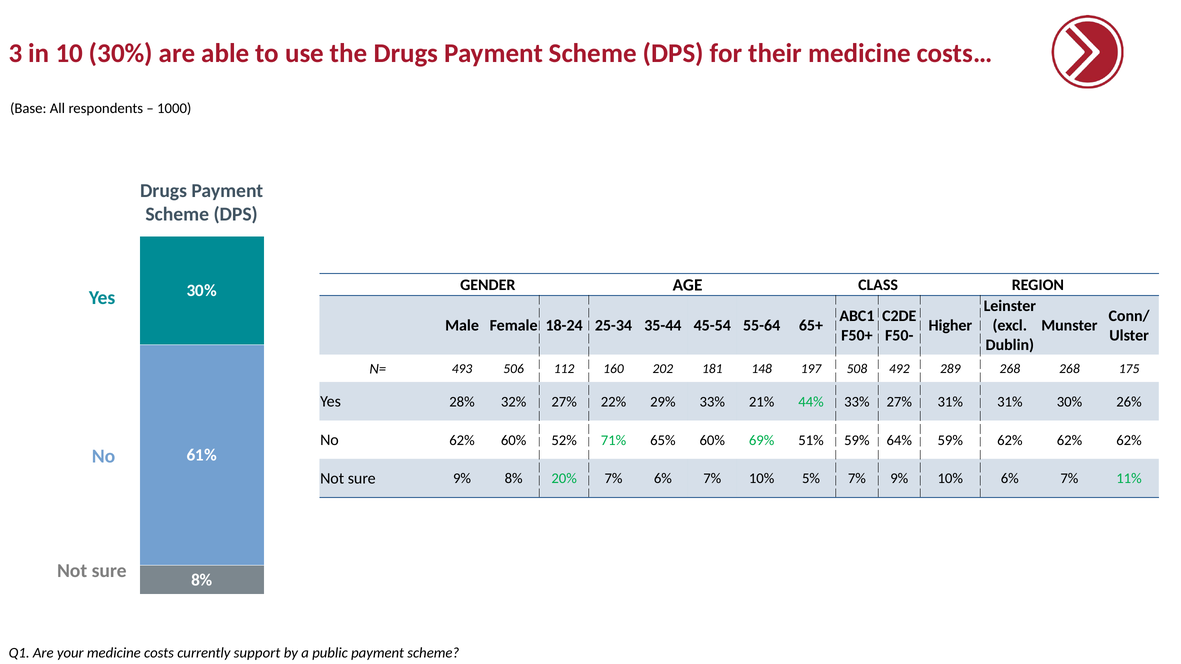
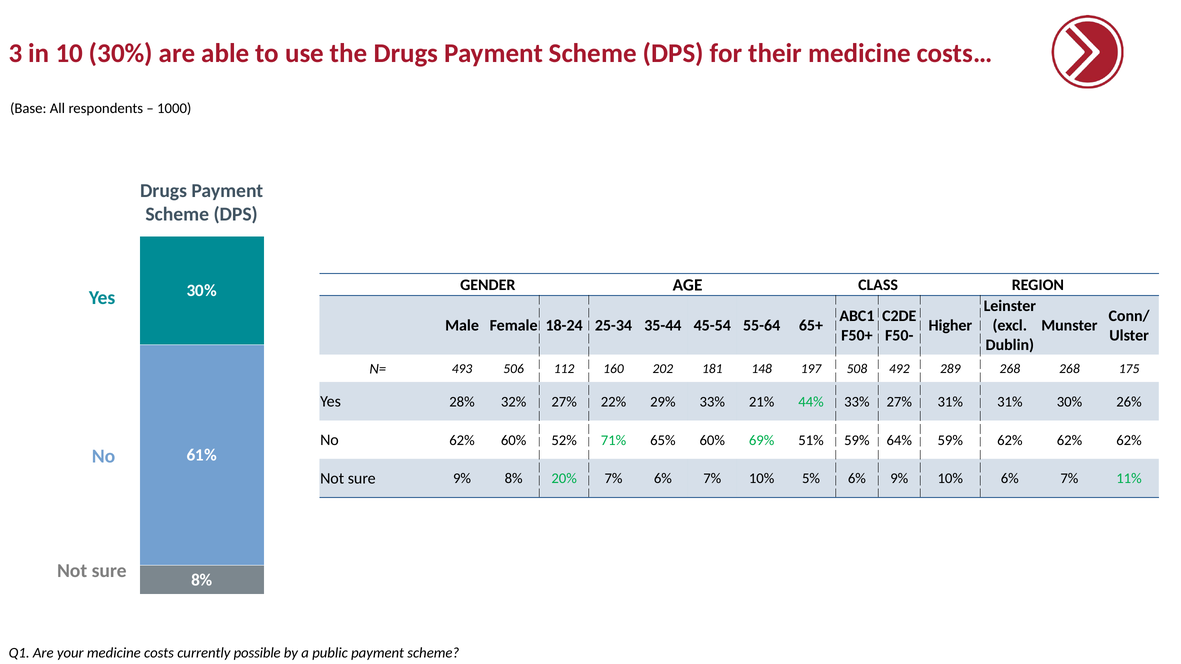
5% 7%: 7% -> 6% (857, 479)
support: support -> possible (257, 653)
